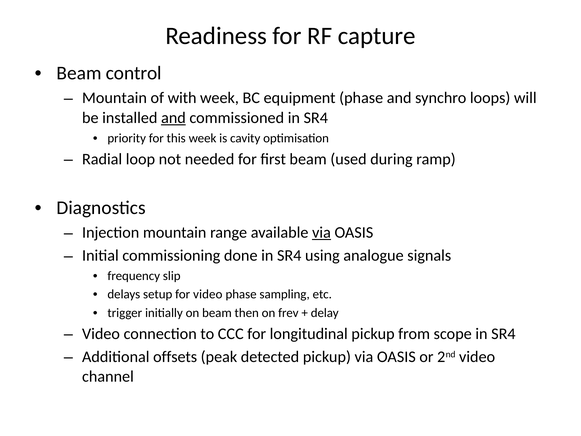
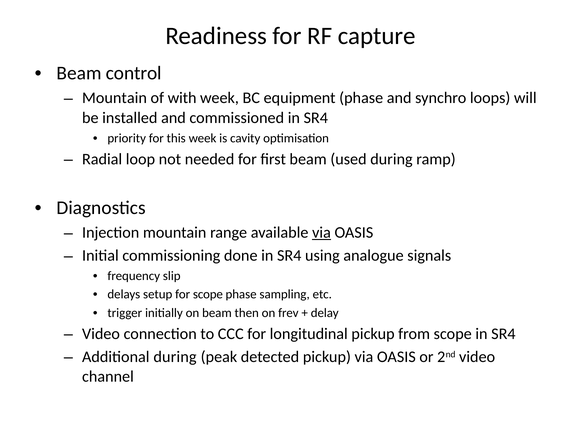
and underline: present -> none (173, 118)
for video: video -> scope (208, 294)
Additional offsets: offsets -> during (175, 357)
